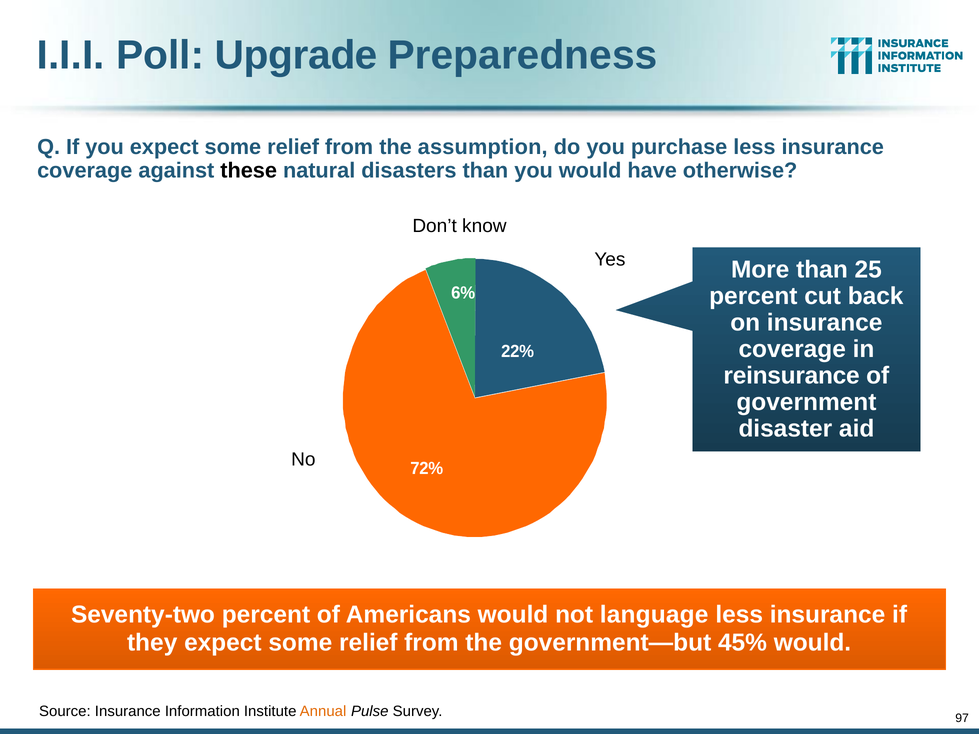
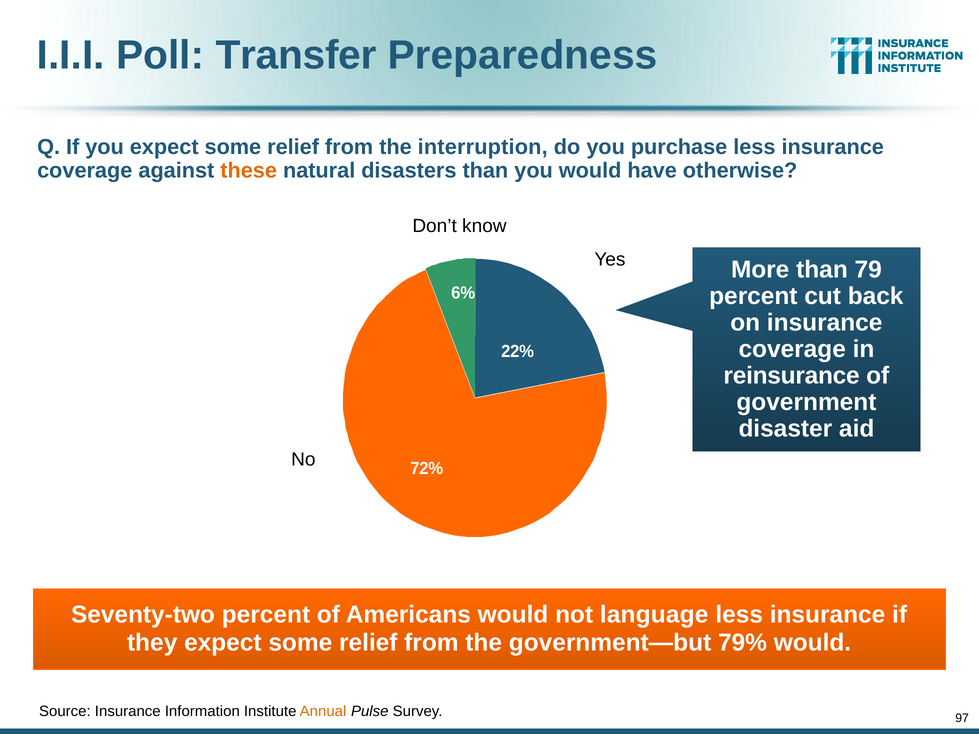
Upgrade: Upgrade -> Transfer (296, 55)
assumption: assumption -> interruption (483, 147)
these colour: black -> orange (249, 171)
25: 25 -> 79 (868, 270)
45%: 45% -> 79% (743, 643)
